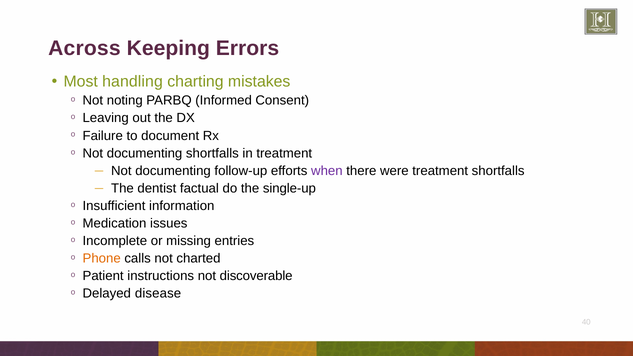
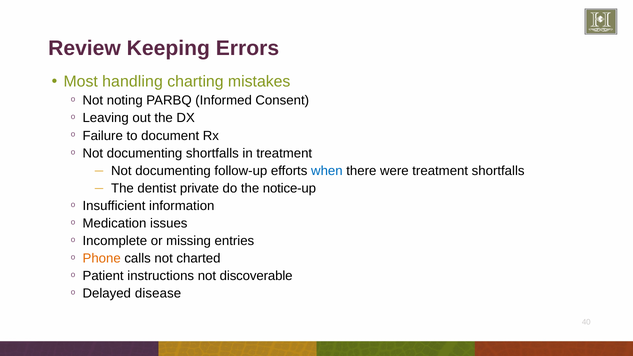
Across: Across -> Review (85, 48)
when colour: purple -> blue (327, 171)
factual: factual -> private (199, 188)
single-up: single-up -> notice-up (289, 188)
